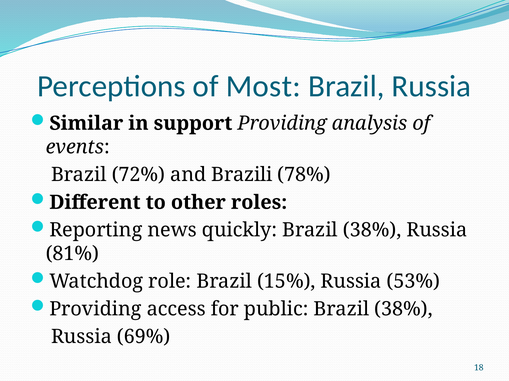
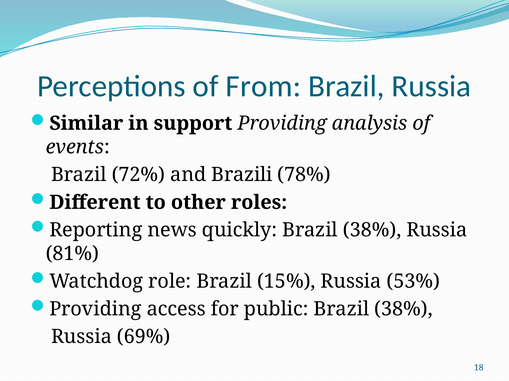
Most: Most -> From (263, 86)
